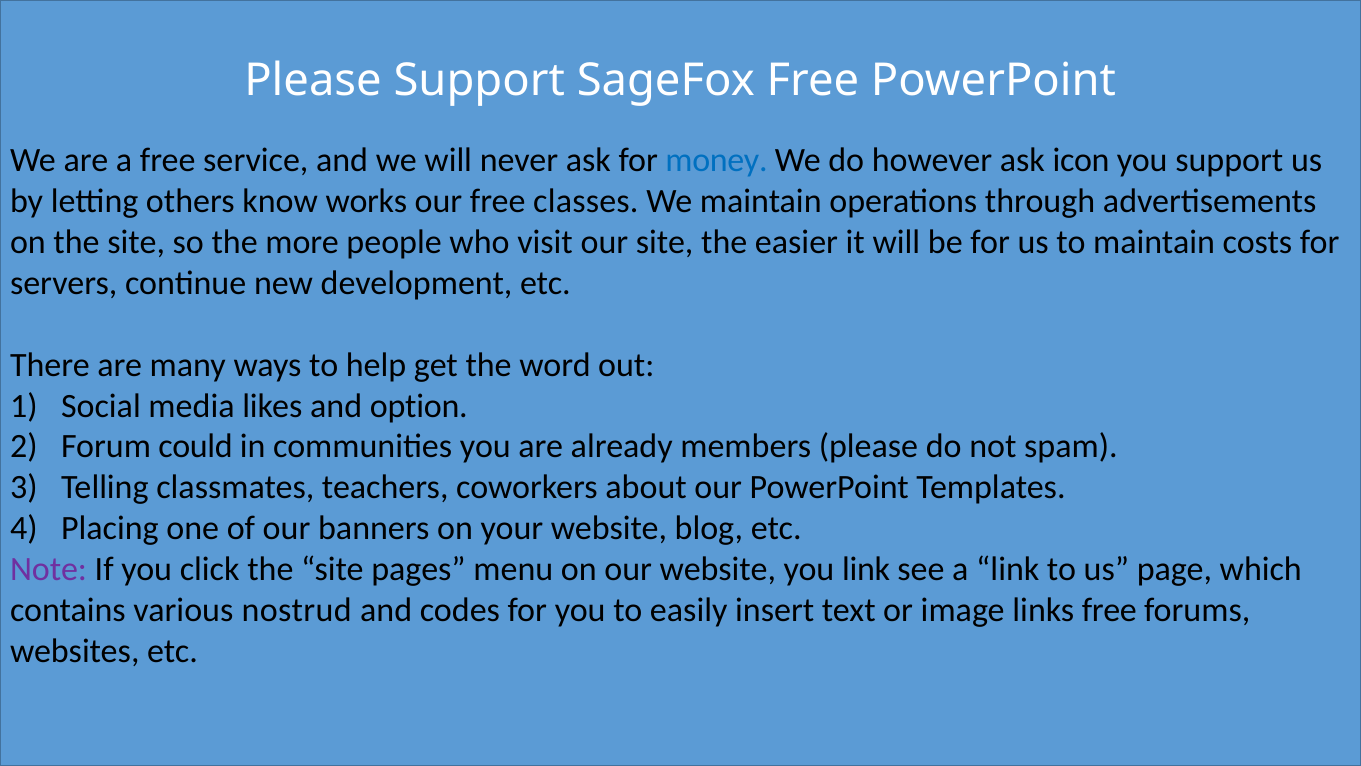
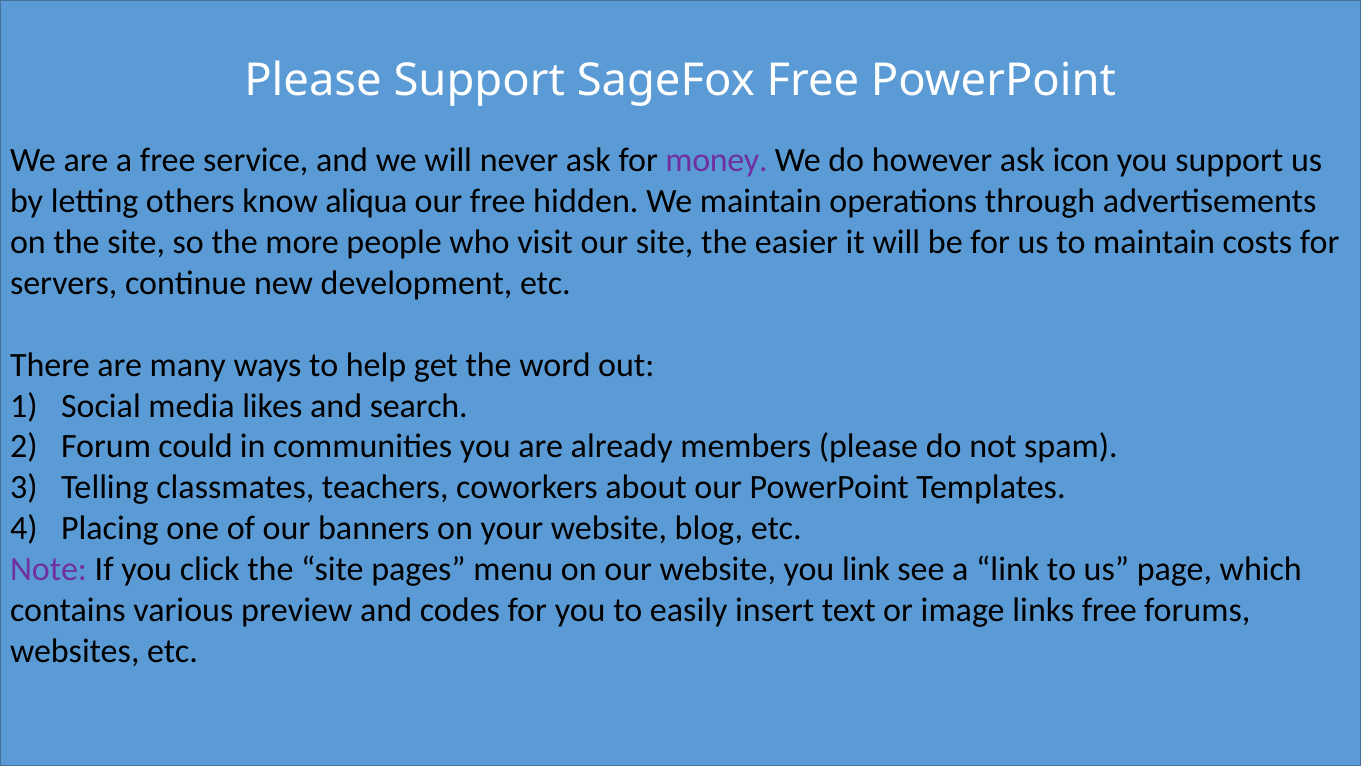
money colour: blue -> purple (717, 161)
works: works -> aliqua (366, 201)
classes: classes -> hidden (586, 201)
option: option -> search (419, 406)
nostrud: nostrud -> preview (297, 610)
